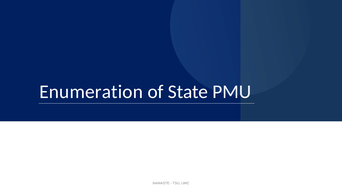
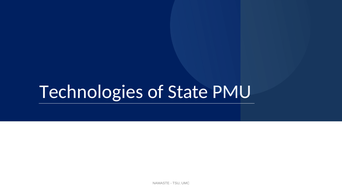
Enumeration: Enumeration -> Technologies (91, 92)
